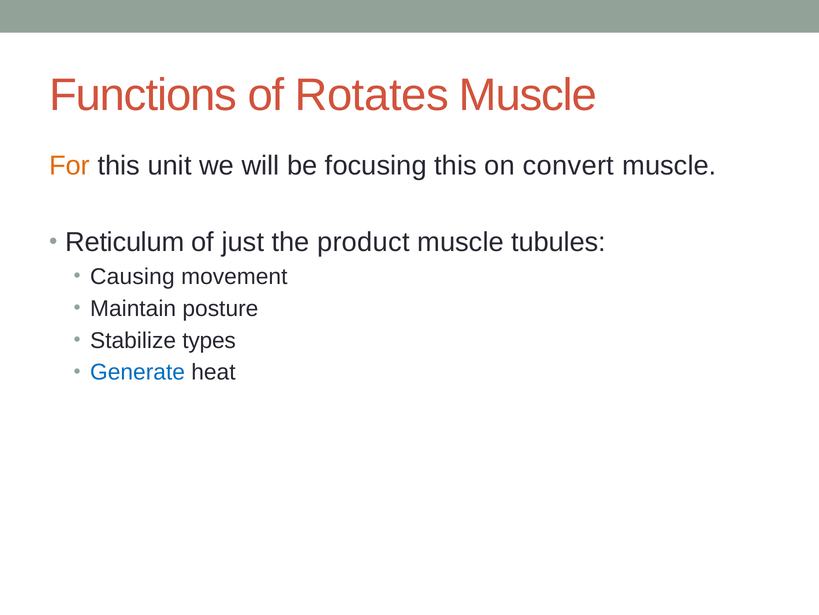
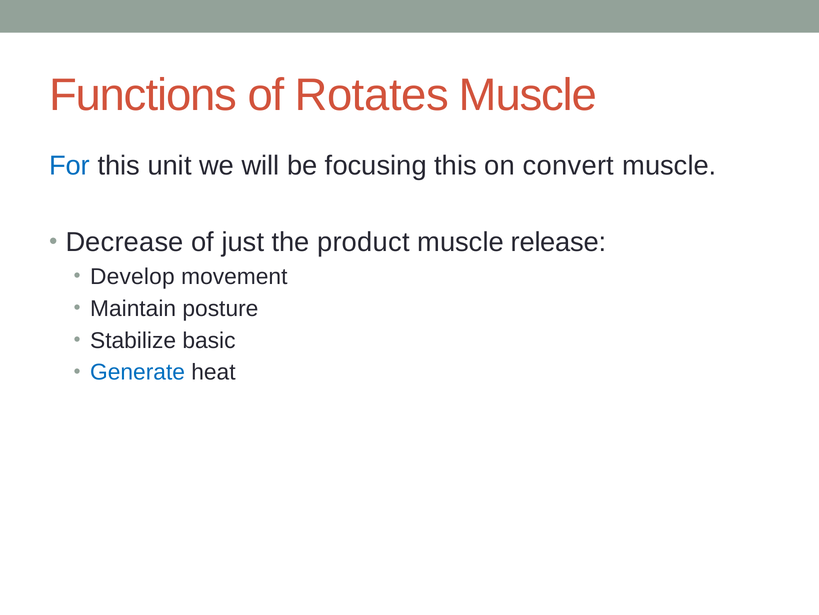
For colour: orange -> blue (70, 166)
Reticulum: Reticulum -> Decrease (125, 242)
tubules: tubules -> release (559, 242)
Causing: Causing -> Develop (132, 276)
types: types -> basic (209, 340)
